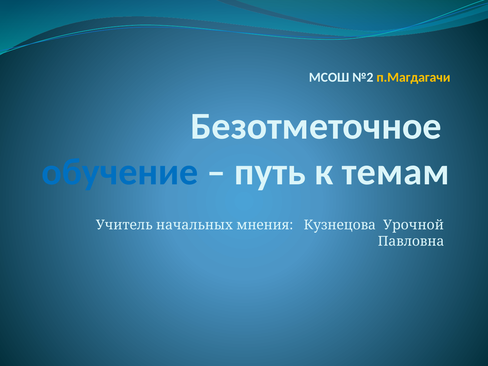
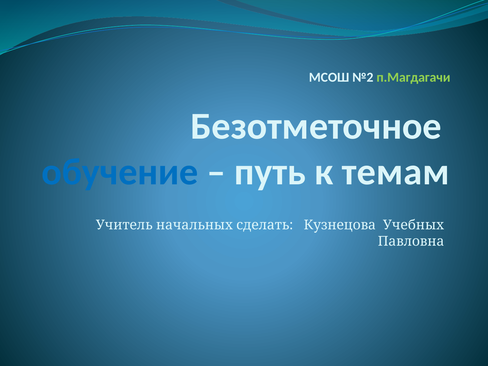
п.Магдагачи colour: yellow -> light green (413, 78)
мнения: мнения -> сделать (265, 225)
Урочной: Урочной -> Учебных (414, 225)
